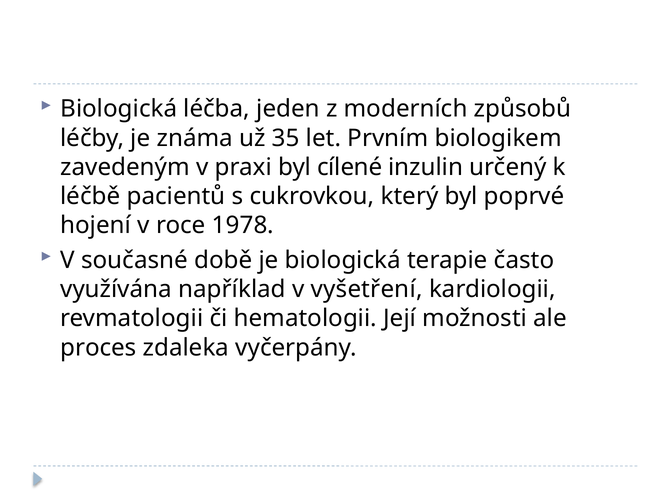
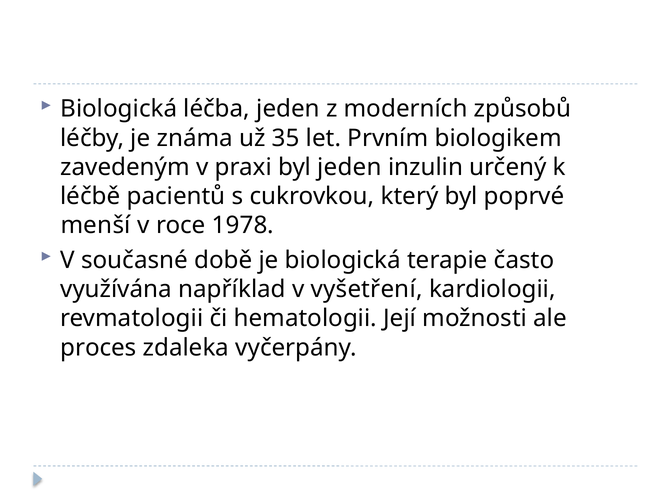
byl cílené: cílené -> jeden (349, 167)
hojení: hojení -> menší (96, 226)
